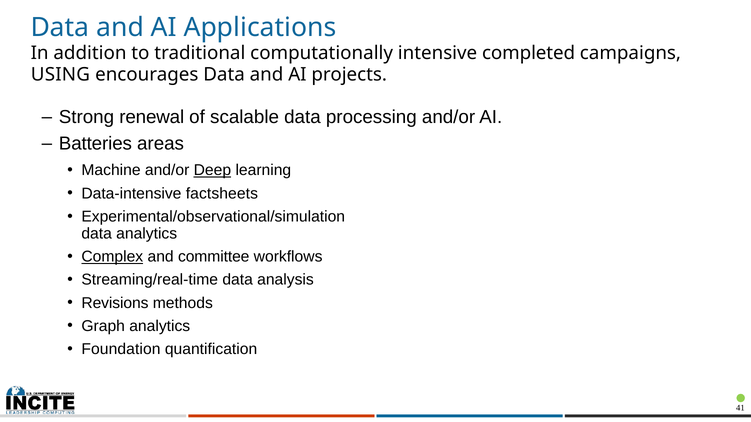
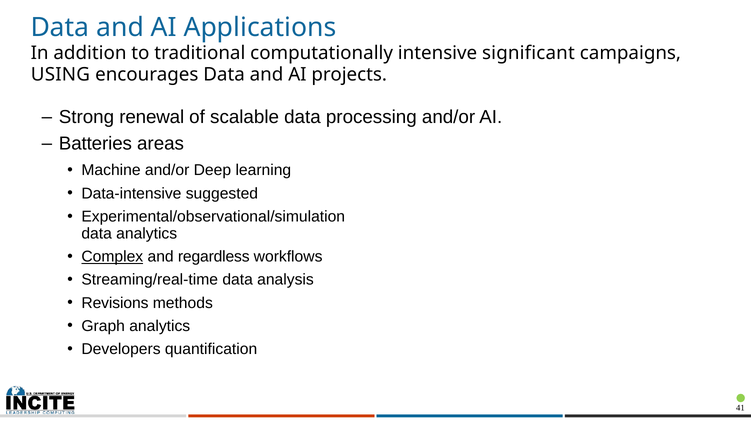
completed: completed -> significant (528, 53)
Deep underline: present -> none (212, 171)
factsheets: factsheets -> suggested (222, 194)
committee: committee -> regardless (214, 257)
Foundation: Foundation -> Developers (121, 349)
